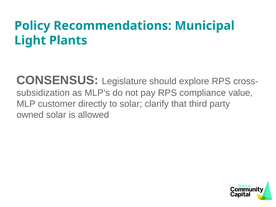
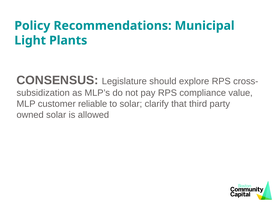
directly: directly -> reliable (93, 104)
